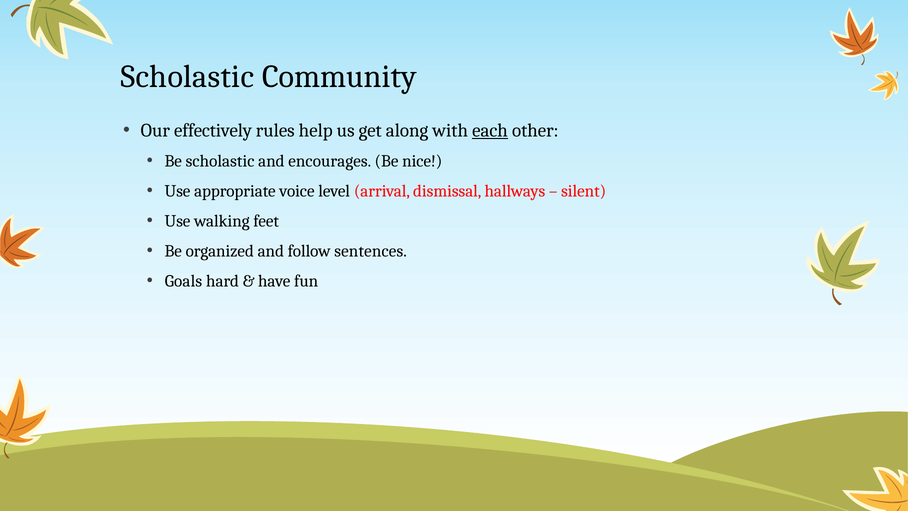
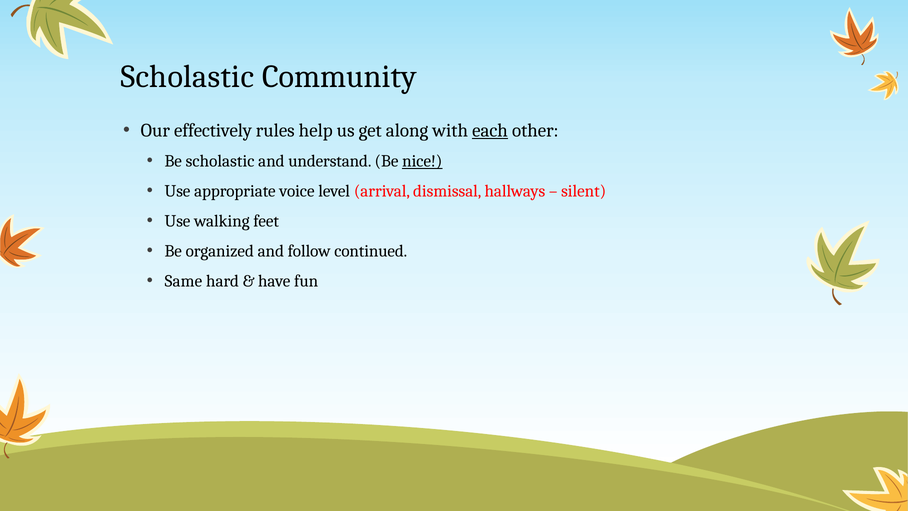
encourages: encourages -> understand (330, 161)
nice underline: none -> present (422, 161)
sentences: sentences -> continued (371, 251)
Goals: Goals -> Same (183, 281)
